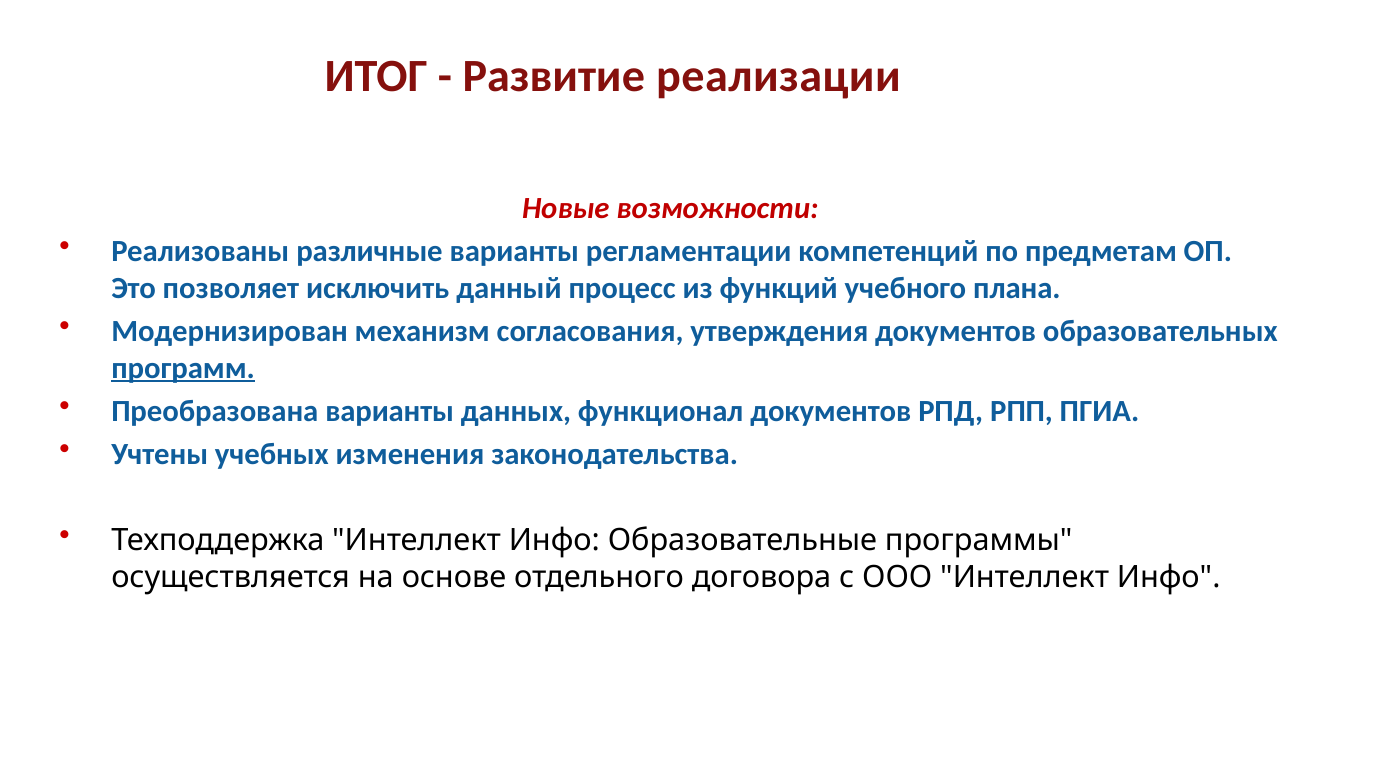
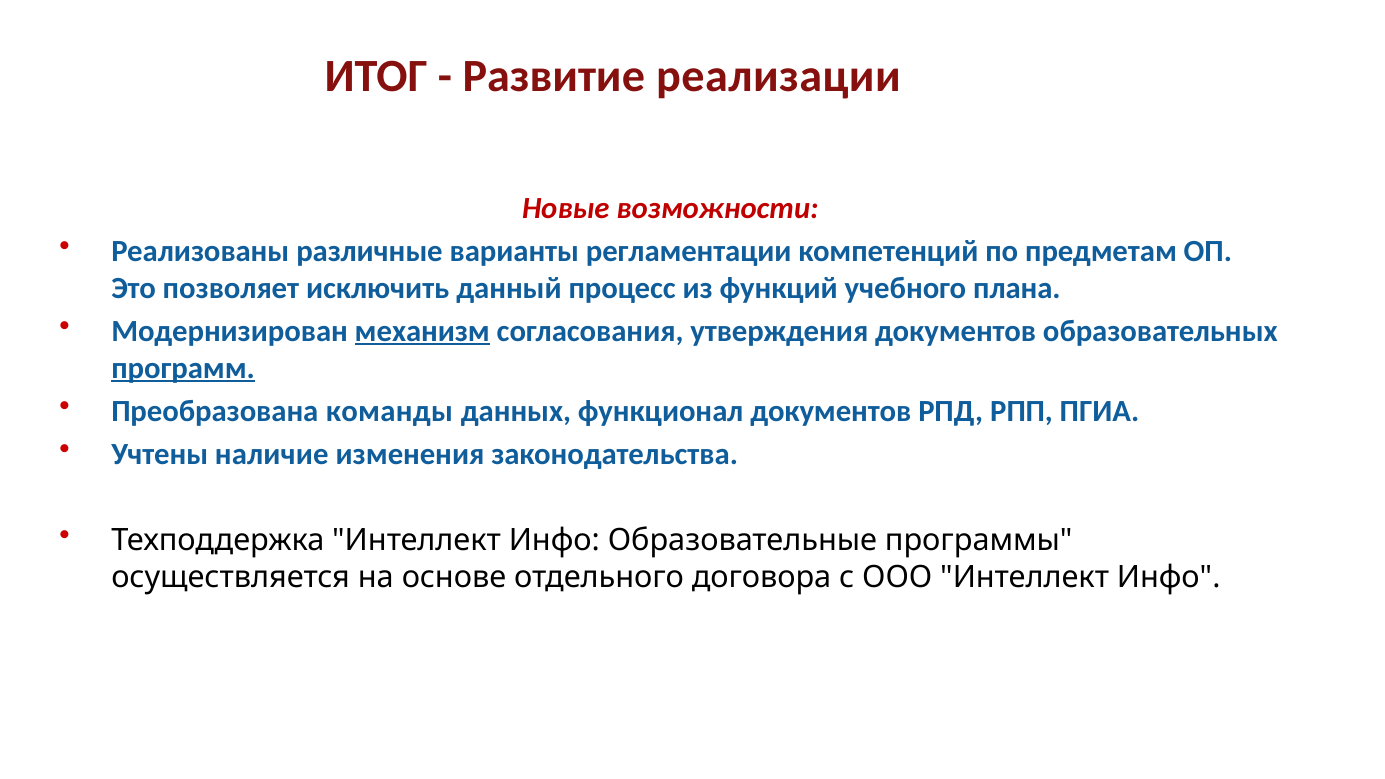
механизм underline: none -> present (422, 331)
Преобразована варианты: варианты -> команды (389, 411)
учебных: учебных -> наличие (272, 454)
